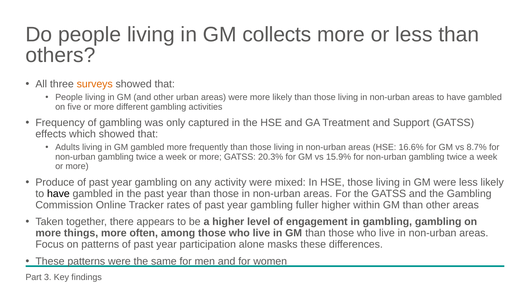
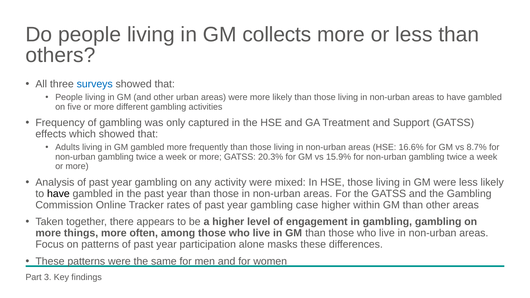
surveys colour: orange -> blue (95, 84)
Produce: Produce -> Analysis (55, 182)
fuller: fuller -> case (307, 205)
